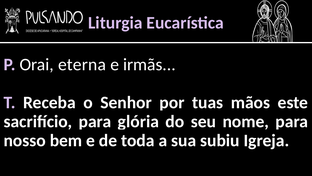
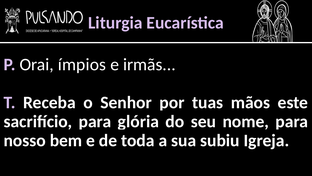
eterna: eterna -> ímpios (82, 64)
